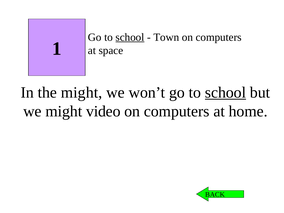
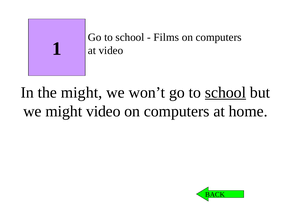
school underline: present -> none (130, 37)
Town: Town -> Films (166, 37)
at space: space -> video (111, 50)
